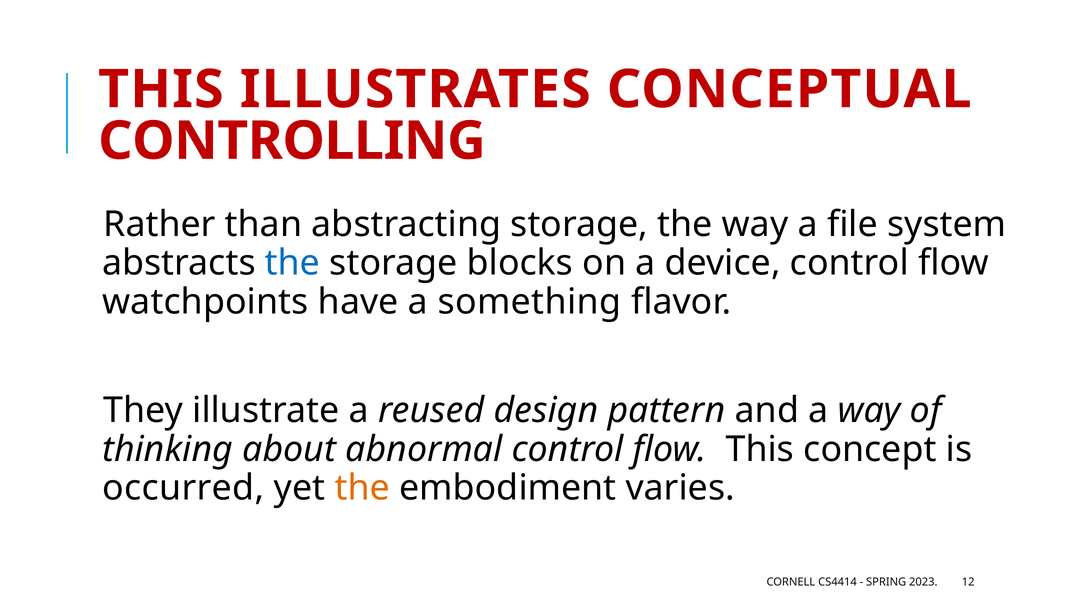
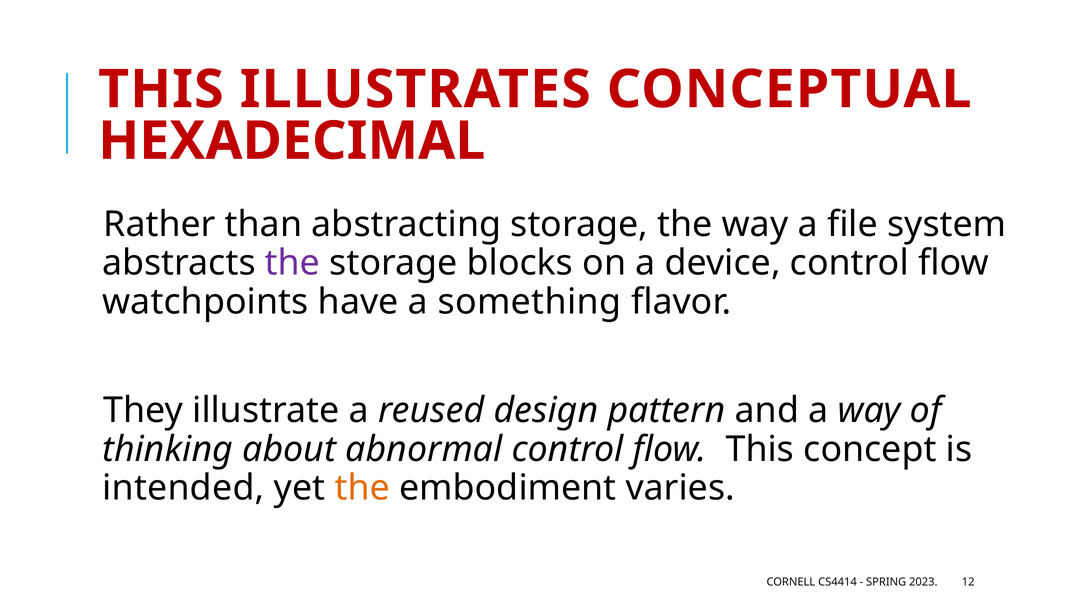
CONTROLLING: CONTROLLING -> HEXADECIMAL (292, 141)
the colour: blue -> purple (293, 263)
occurred: occurred -> intended (183, 488)
